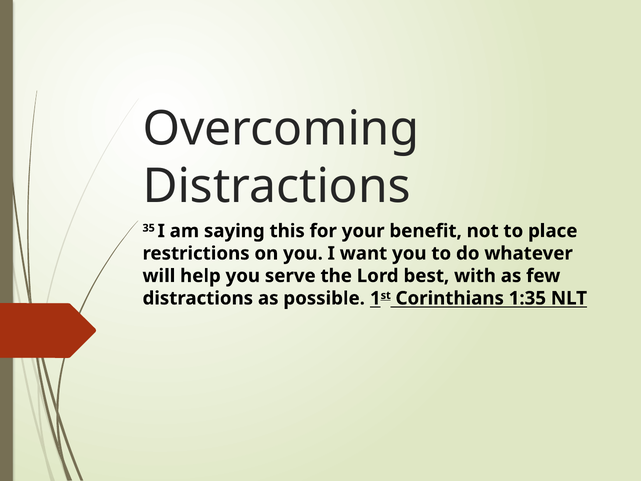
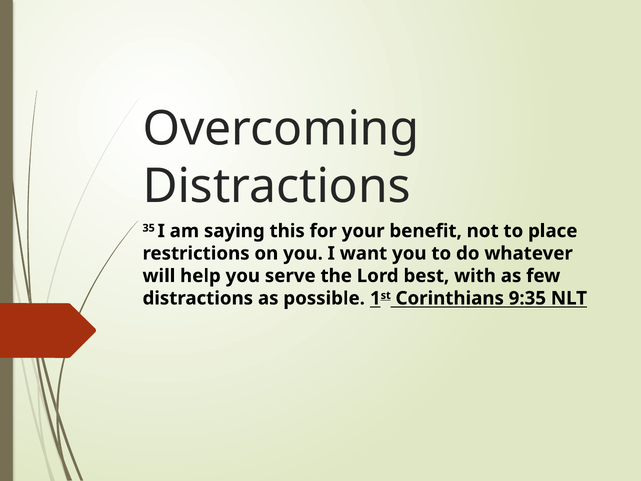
1:35: 1:35 -> 9:35 (527, 298)
